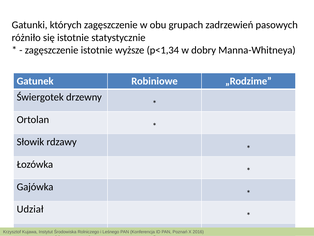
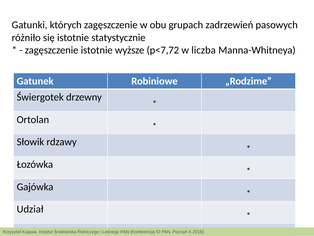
p<1,34: p<1,34 -> p<7,72 (163, 50)
dobry: dobry -> liczba (204, 50)
